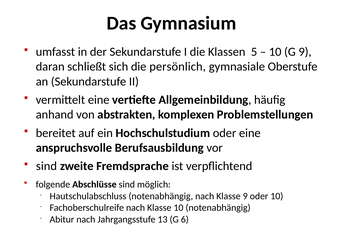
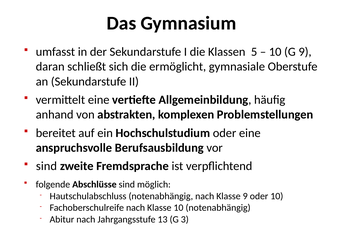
persönlich: persönlich -> ermöglicht (178, 67)
6: 6 -> 3 (185, 219)
